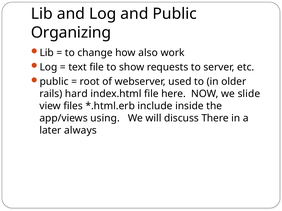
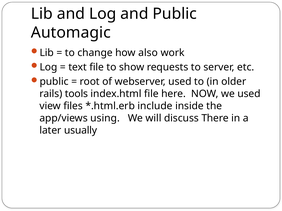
Organizing: Organizing -> Automagic (71, 33)
hard: hard -> tools (76, 94)
we slide: slide -> used (249, 94)
always: always -> usually (81, 131)
